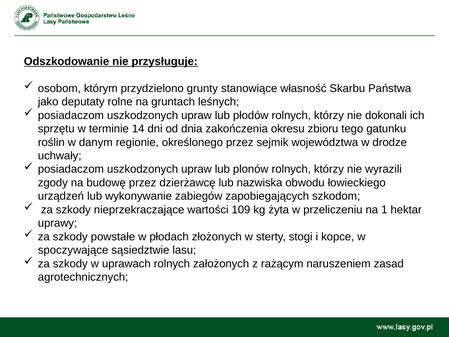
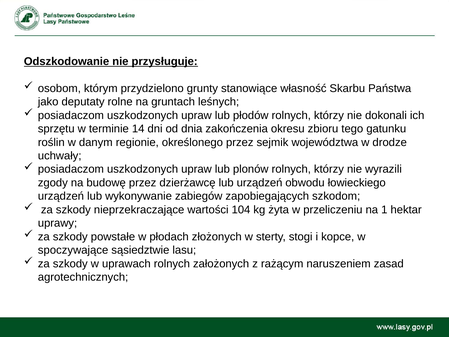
lub nazwiska: nazwiska -> urządzeń (260, 183)
109: 109 -> 104 (241, 210)
